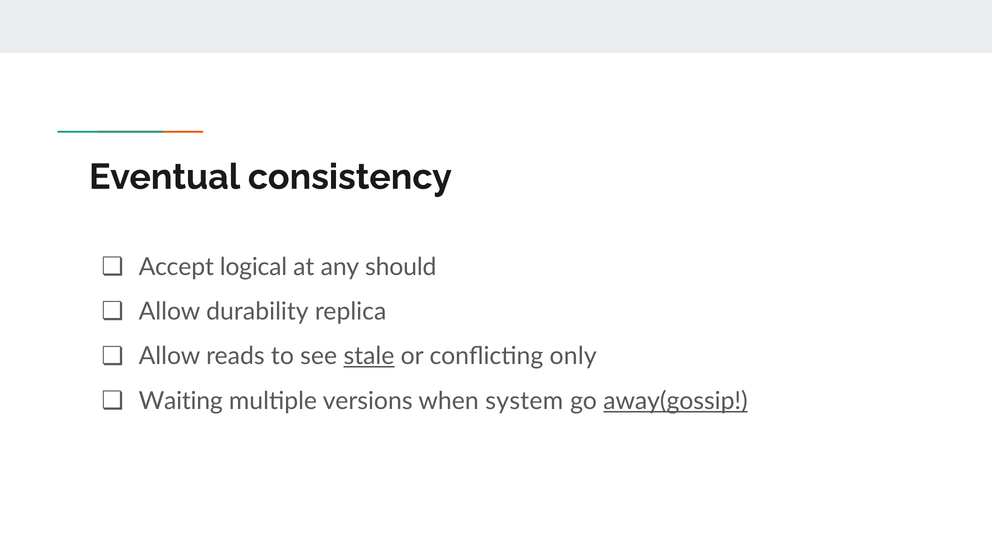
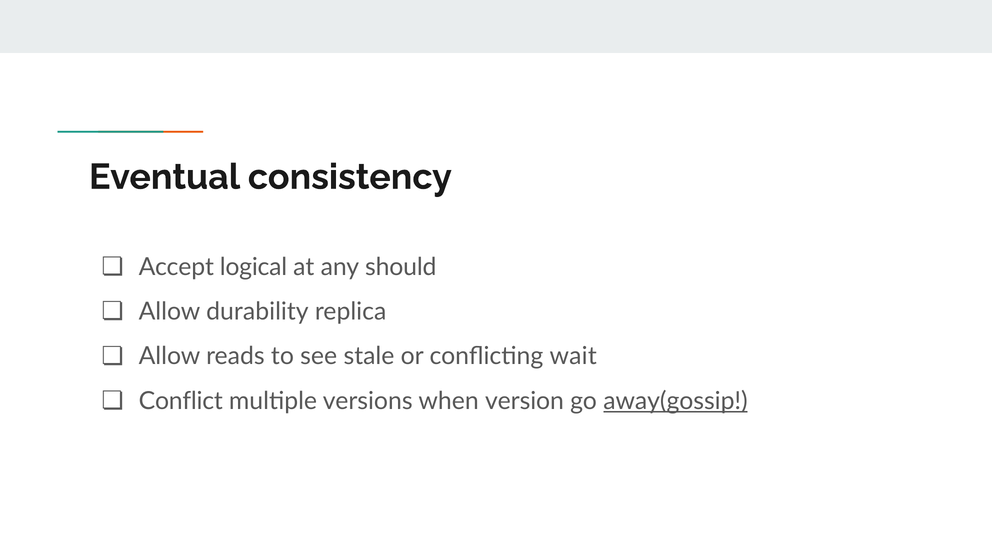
stale underline: present -> none (369, 356)
only: only -> wait (573, 356)
Waiting: Waiting -> Conflict (181, 401)
system: system -> version (524, 401)
